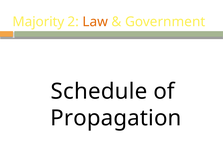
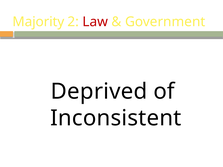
Law colour: orange -> red (95, 22)
Schedule: Schedule -> Deprived (99, 92)
Propagation: Propagation -> Inconsistent (116, 118)
